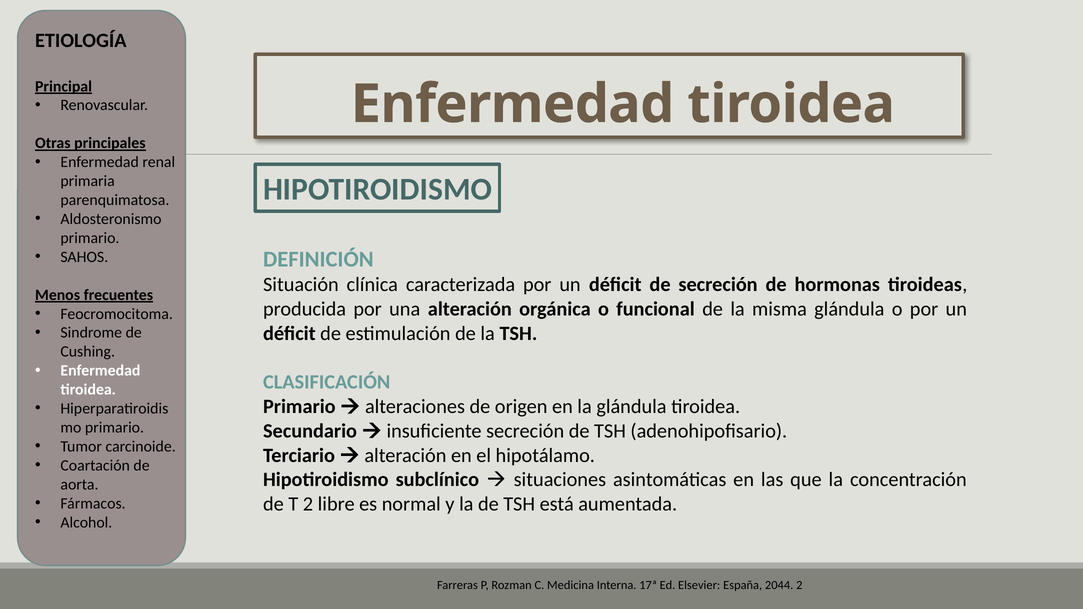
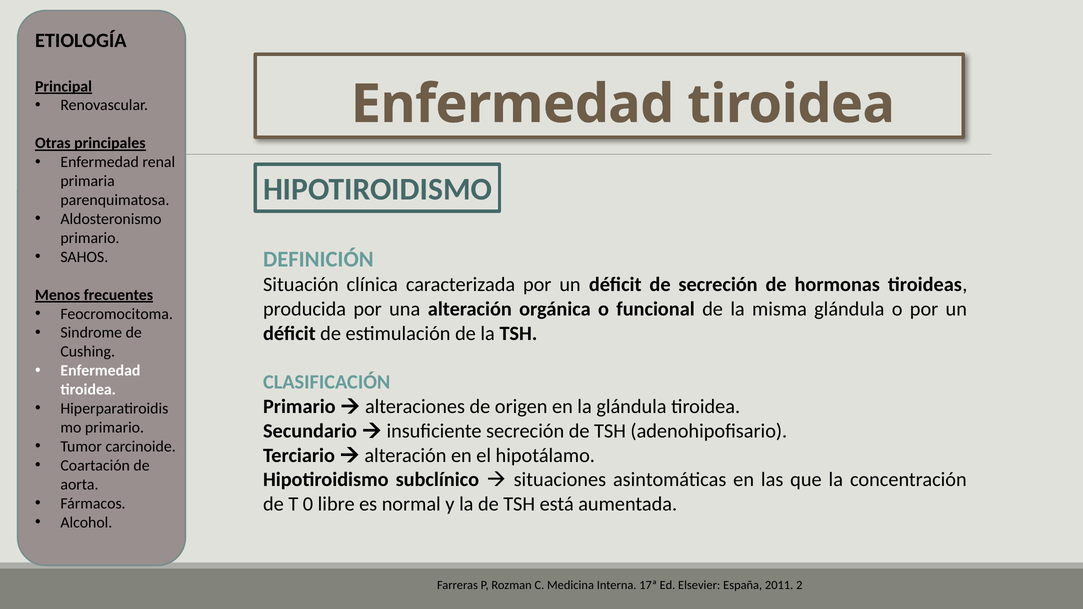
T 2: 2 -> 0 (308, 504)
2044: 2044 -> 2011 (779, 585)
